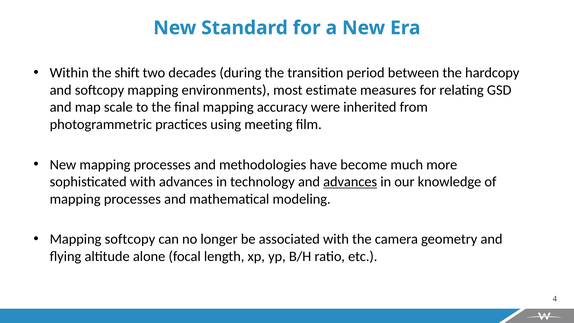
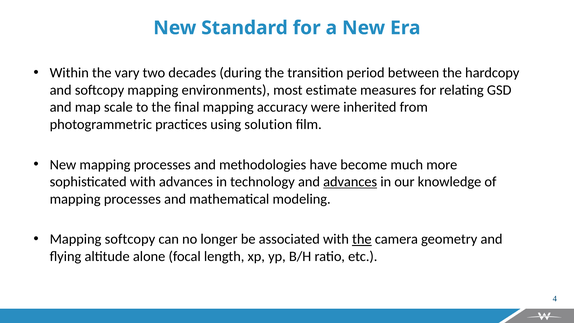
shift: shift -> vary (127, 73)
meeting: meeting -> solution (268, 124)
the underline: none -> present (362, 239)
